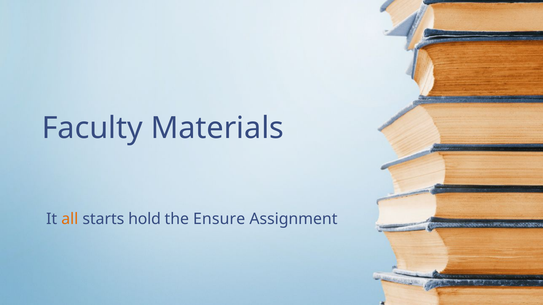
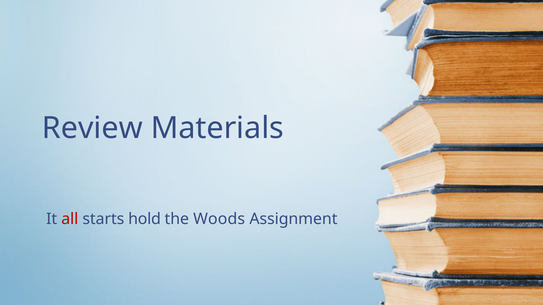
Faculty: Faculty -> Review (92, 128)
all colour: orange -> red (70, 219)
Ensure: Ensure -> Woods (219, 219)
